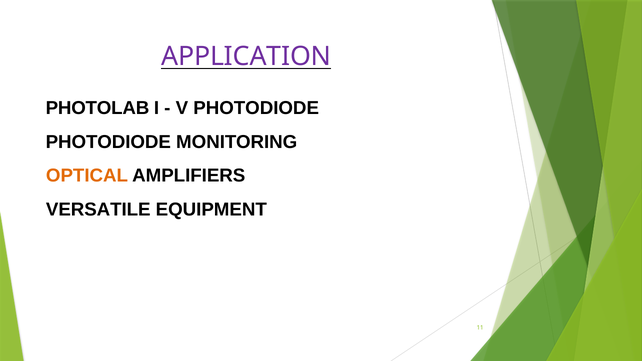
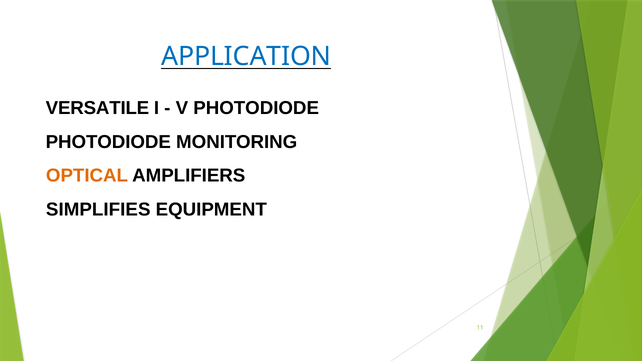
APPLICATION colour: purple -> blue (246, 56)
PHOTOLAB: PHOTOLAB -> VERSATILE (97, 108)
VERSATILE: VERSATILE -> SIMPLIFIES (98, 209)
